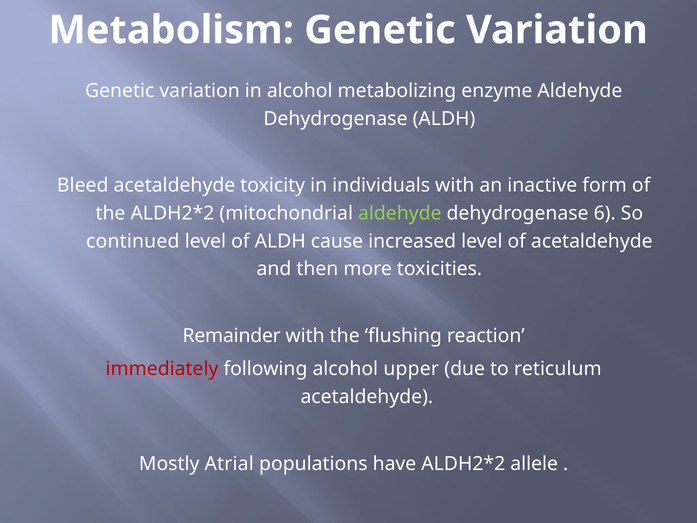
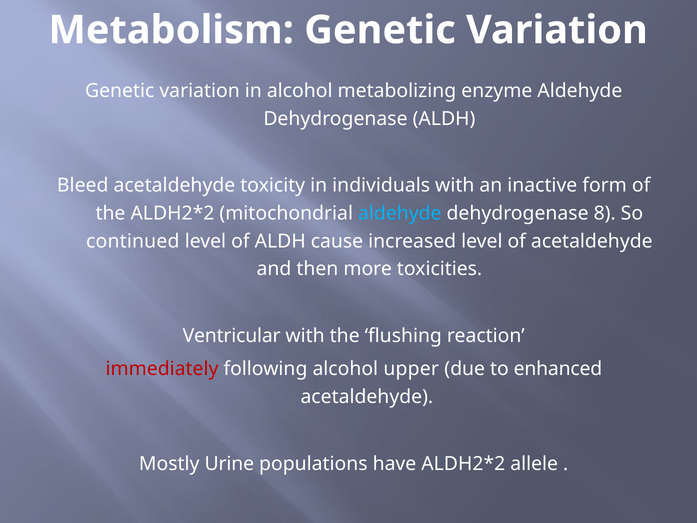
aldehyde colour: light green -> light blue (400, 213)
6: 6 -> 8 (605, 213)
Remainder: Remainder -> Ventricular (232, 336)
reticulum: reticulum -> enhanced (558, 369)
Atrial: Atrial -> Urine (229, 463)
